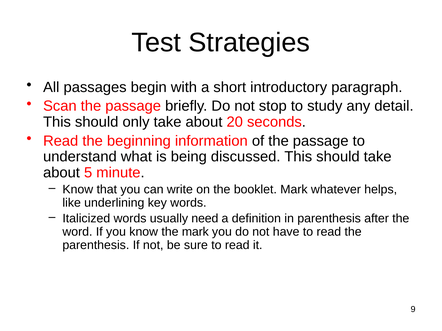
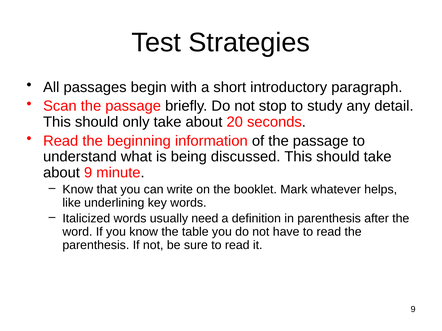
about 5: 5 -> 9 (88, 173)
the mark: mark -> table (195, 232)
